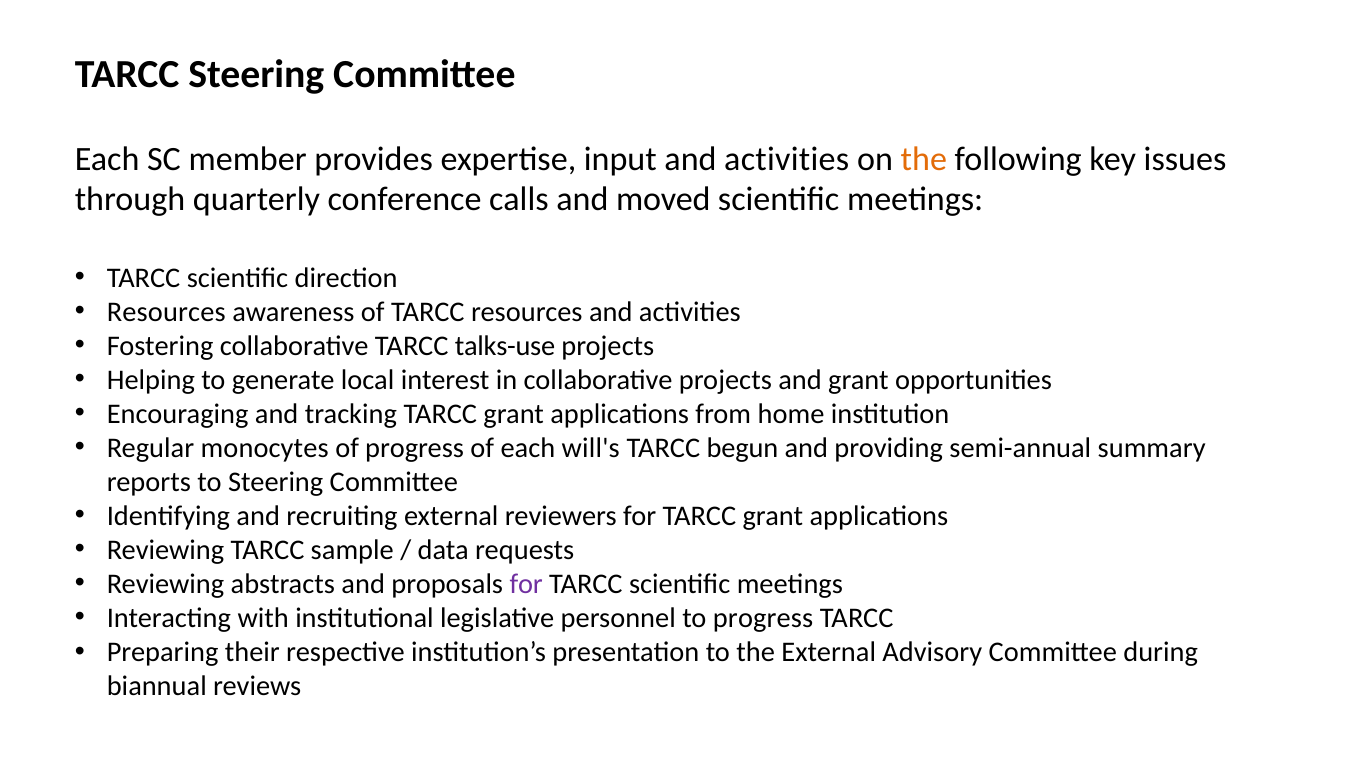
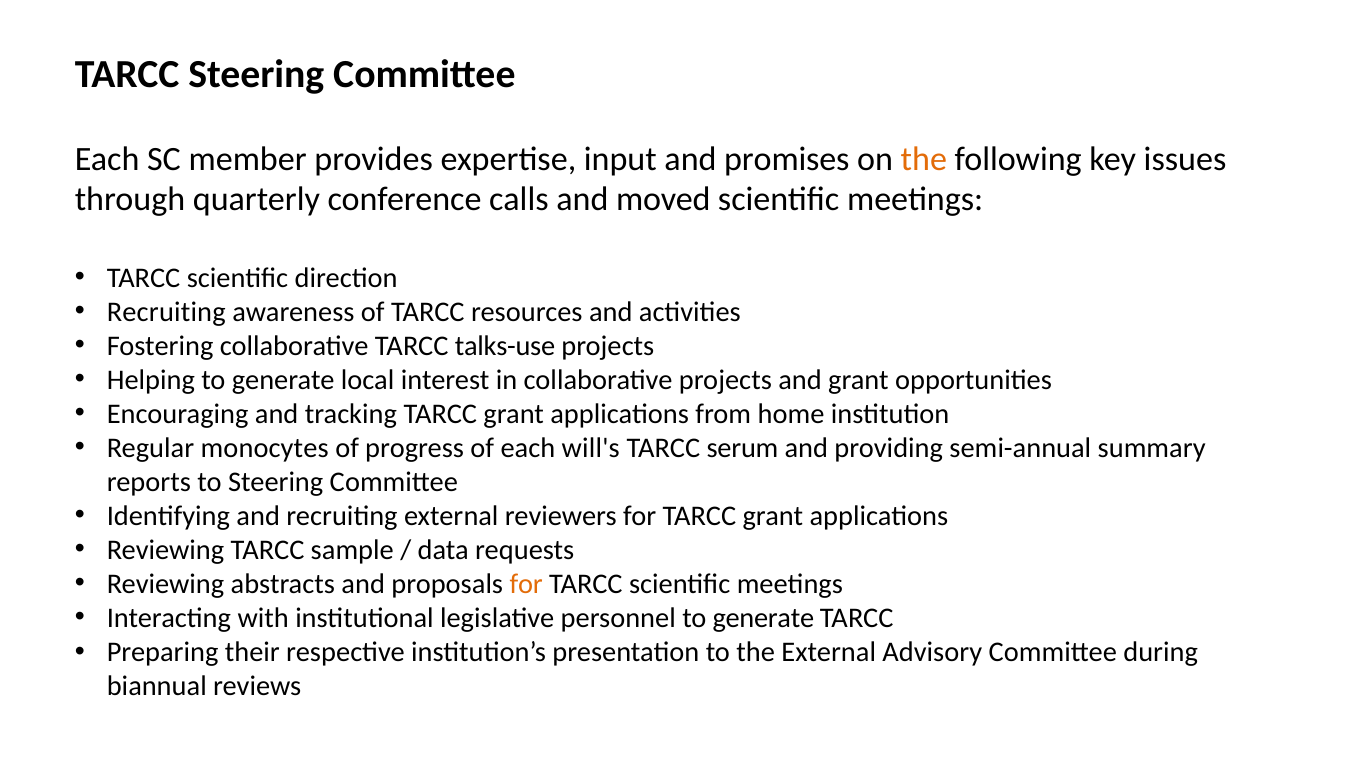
input and activities: activities -> promises (787, 159)
Resources: Resources -> Recruiting (166, 312)
begun: begun -> serum (743, 448)
for colour: purple -> orange (526, 585)
personnel to progress: progress -> generate (763, 619)
